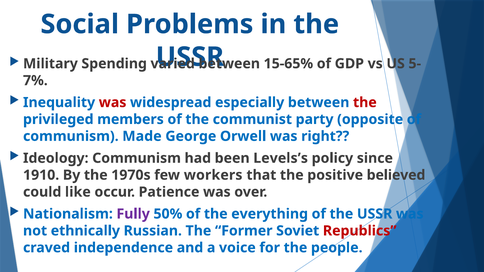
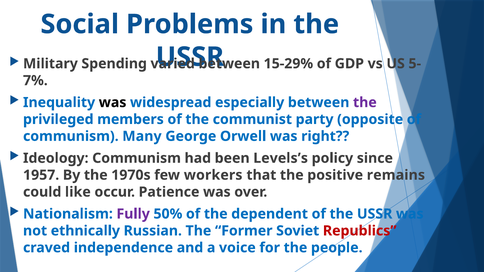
15-65%: 15-65% -> 15-29% (288, 64)
was colour: red -> black (113, 103)
the colour: red -> purple (365, 103)
Made: Made -> Many (142, 136)
1910: 1910 -> 1957 (41, 175)
believed: believed -> remains (396, 175)
everything: everything -> dependent (270, 214)
